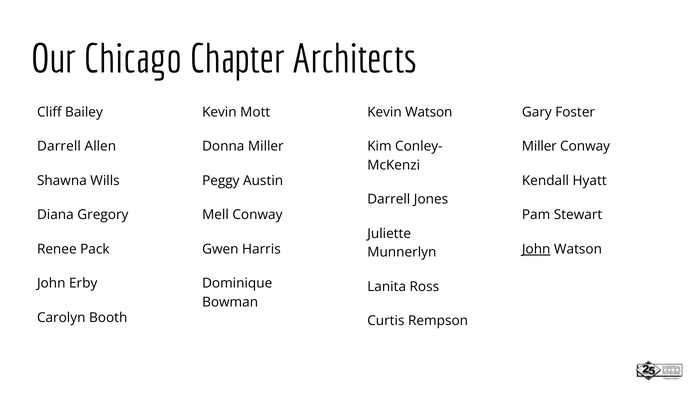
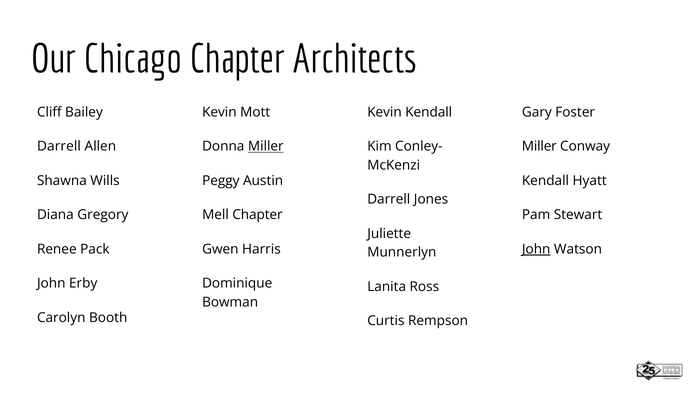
Kevin Watson: Watson -> Kendall (429, 112)
Miller underline: none -> present (266, 146)
Mell Conway: Conway -> Chapter (257, 215)
